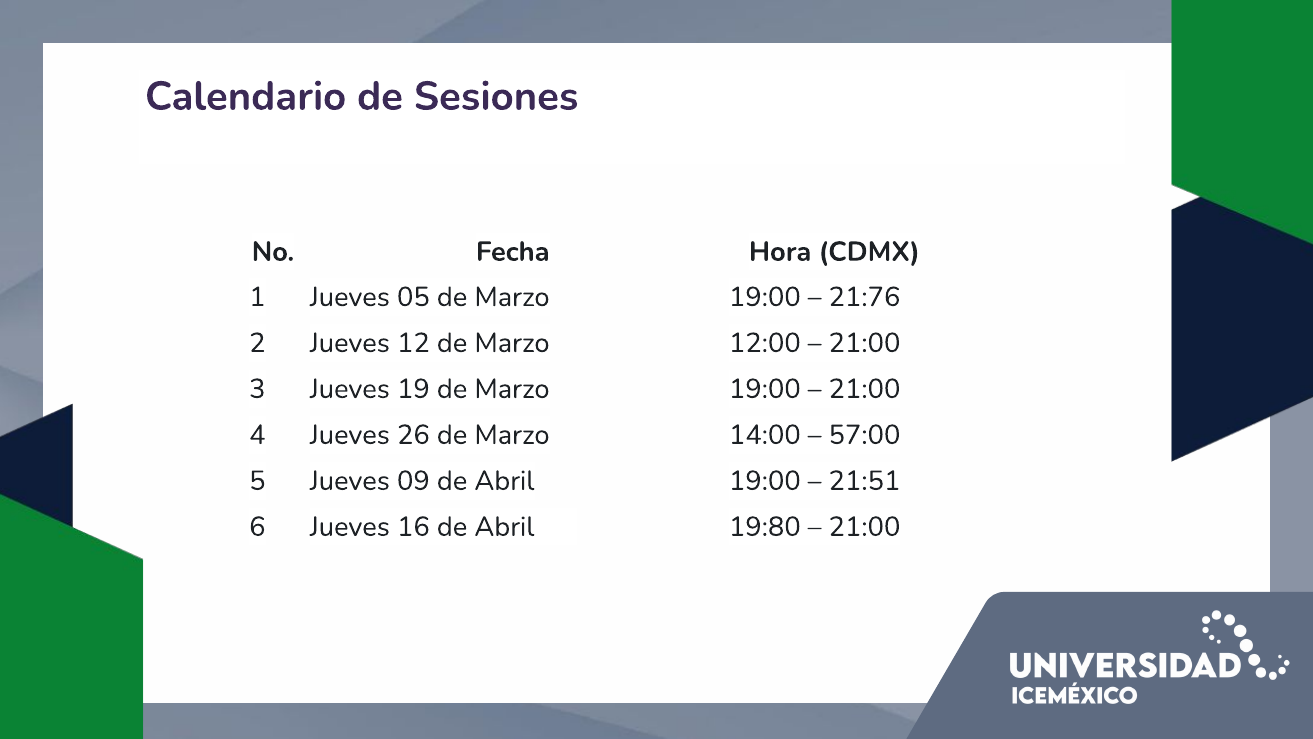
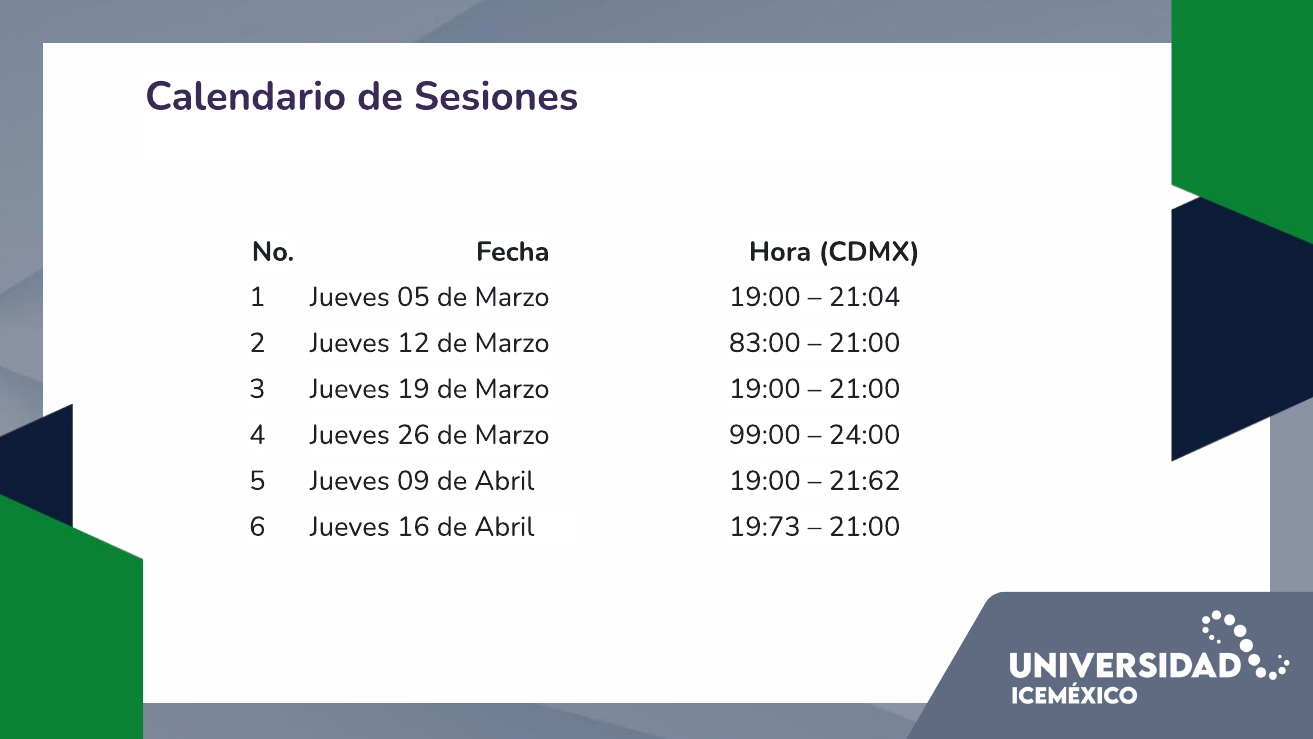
21:76: 21:76 -> 21:04 (864, 297)
12:00: 12:00 -> 83:00 (765, 343)
14:00: 14:00 -> 99:00 (765, 435)
57:00: 57:00 -> 24:00 (864, 435)
21:51: 21:51 -> 21:62 (864, 481)
19:80: 19:80 -> 19:73 (765, 526)
